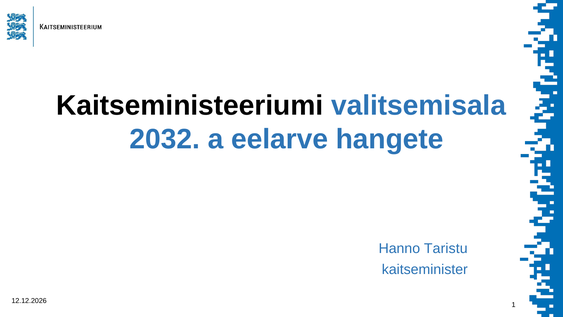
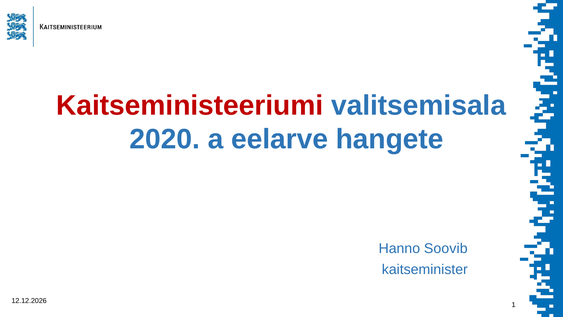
Kaitseministeeriumi colour: black -> red (190, 105)
2032: 2032 -> 2020 (165, 139)
Taristu: Taristu -> Soovib (446, 248)
